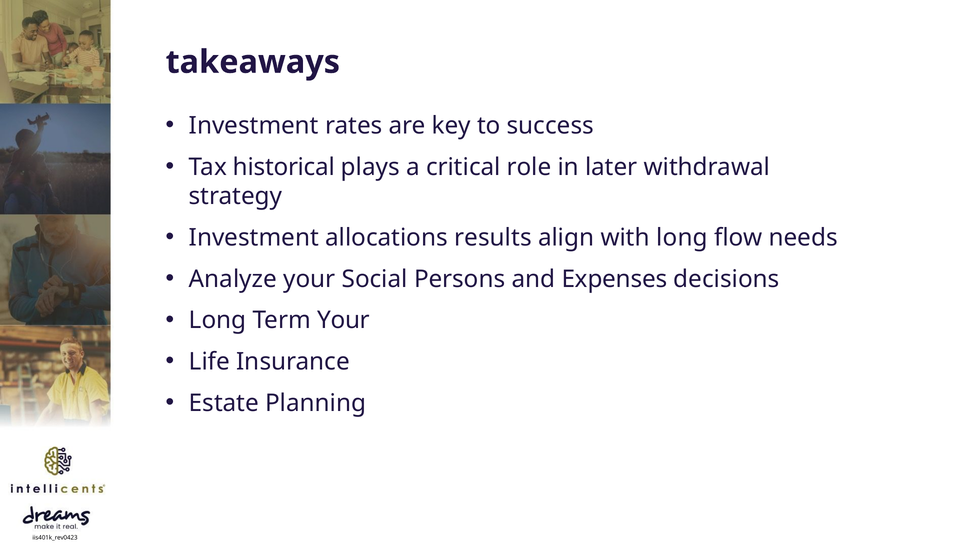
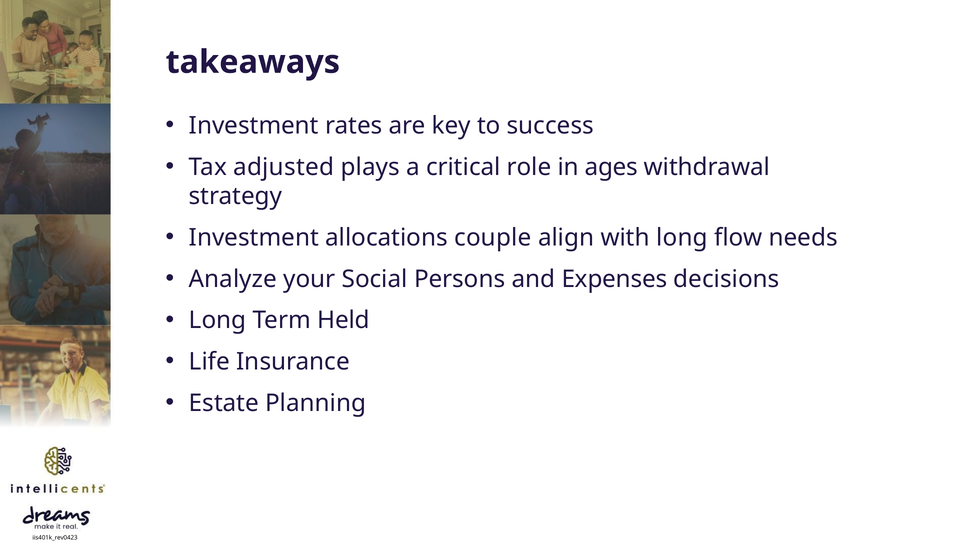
historical: historical -> adjusted (284, 167)
later: later -> ages (611, 167)
results: results -> couple (493, 237)
Term Your: Your -> Held (344, 320)
